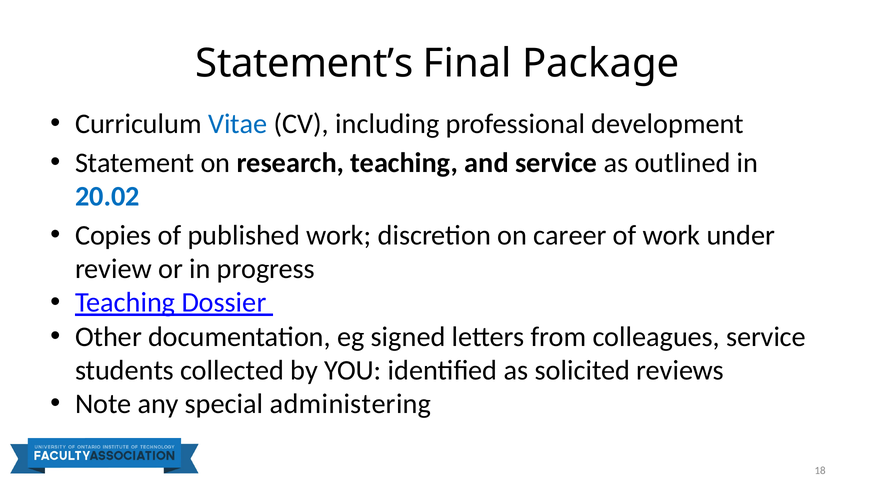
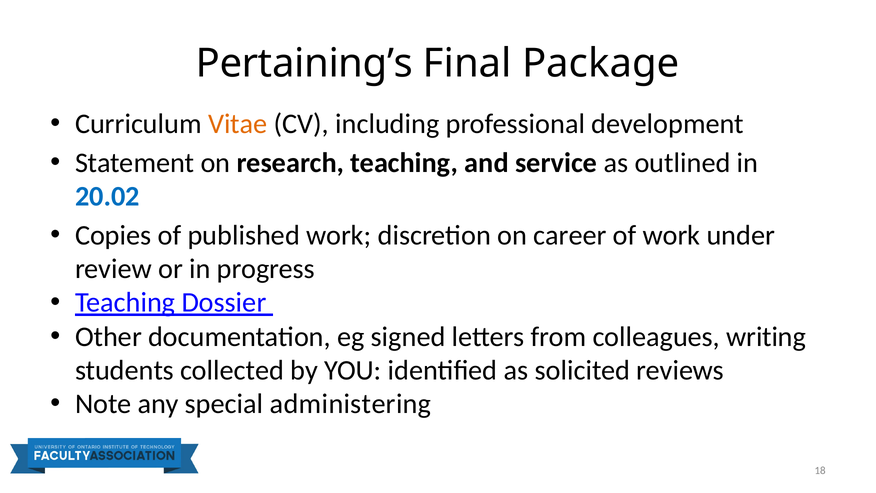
Statement’s: Statement’s -> Pertaining’s (304, 64)
Vitae colour: blue -> orange (238, 124)
colleagues service: service -> writing (766, 337)
